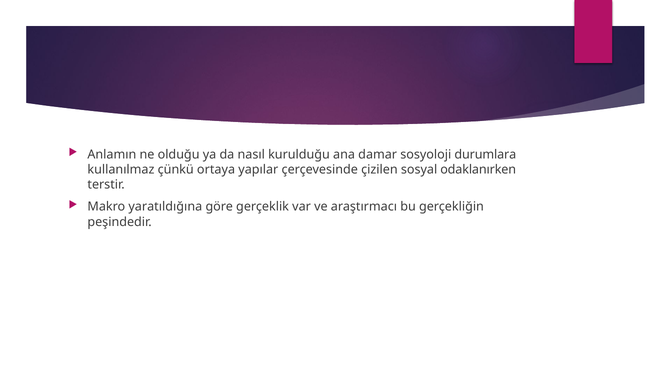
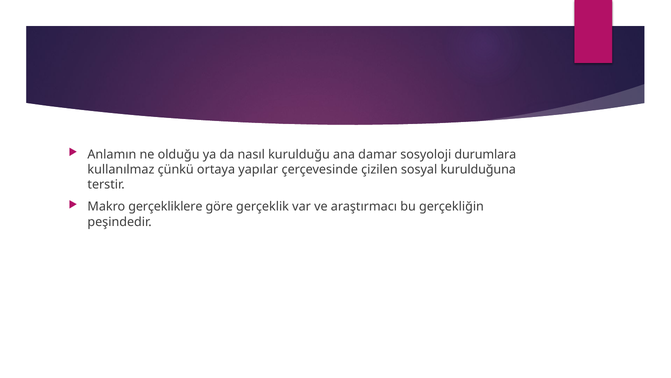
odaklanırken: odaklanırken -> kurulduğuna (478, 169)
yaratıldığına: yaratıldığına -> gerçekliklere (165, 207)
